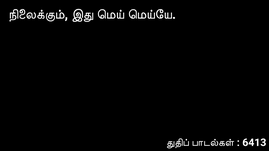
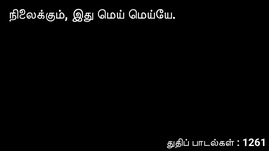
6413: 6413 -> 1261 (254, 143)
